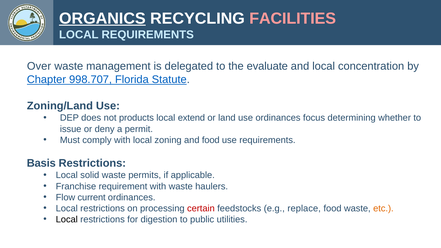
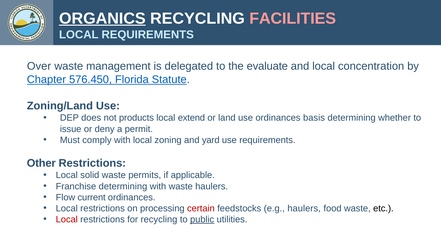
998.707: 998.707 -> 576.450 (91, 80)
focus: focus -> basis (314, 118)
and food: food -> yard (211, 140)
Basis: Basis -> Other (41, 163)
Franchise requirement: requirement -> determining (123, 186)
e.g replace: replace -> haulers (304, 208)
etc colour: orange -> black (383, 208)
Local colour: black -> red (67, 219)
for digestion: digestion -> recycling (159, 219)
public underline: none -> present (202, 219)
